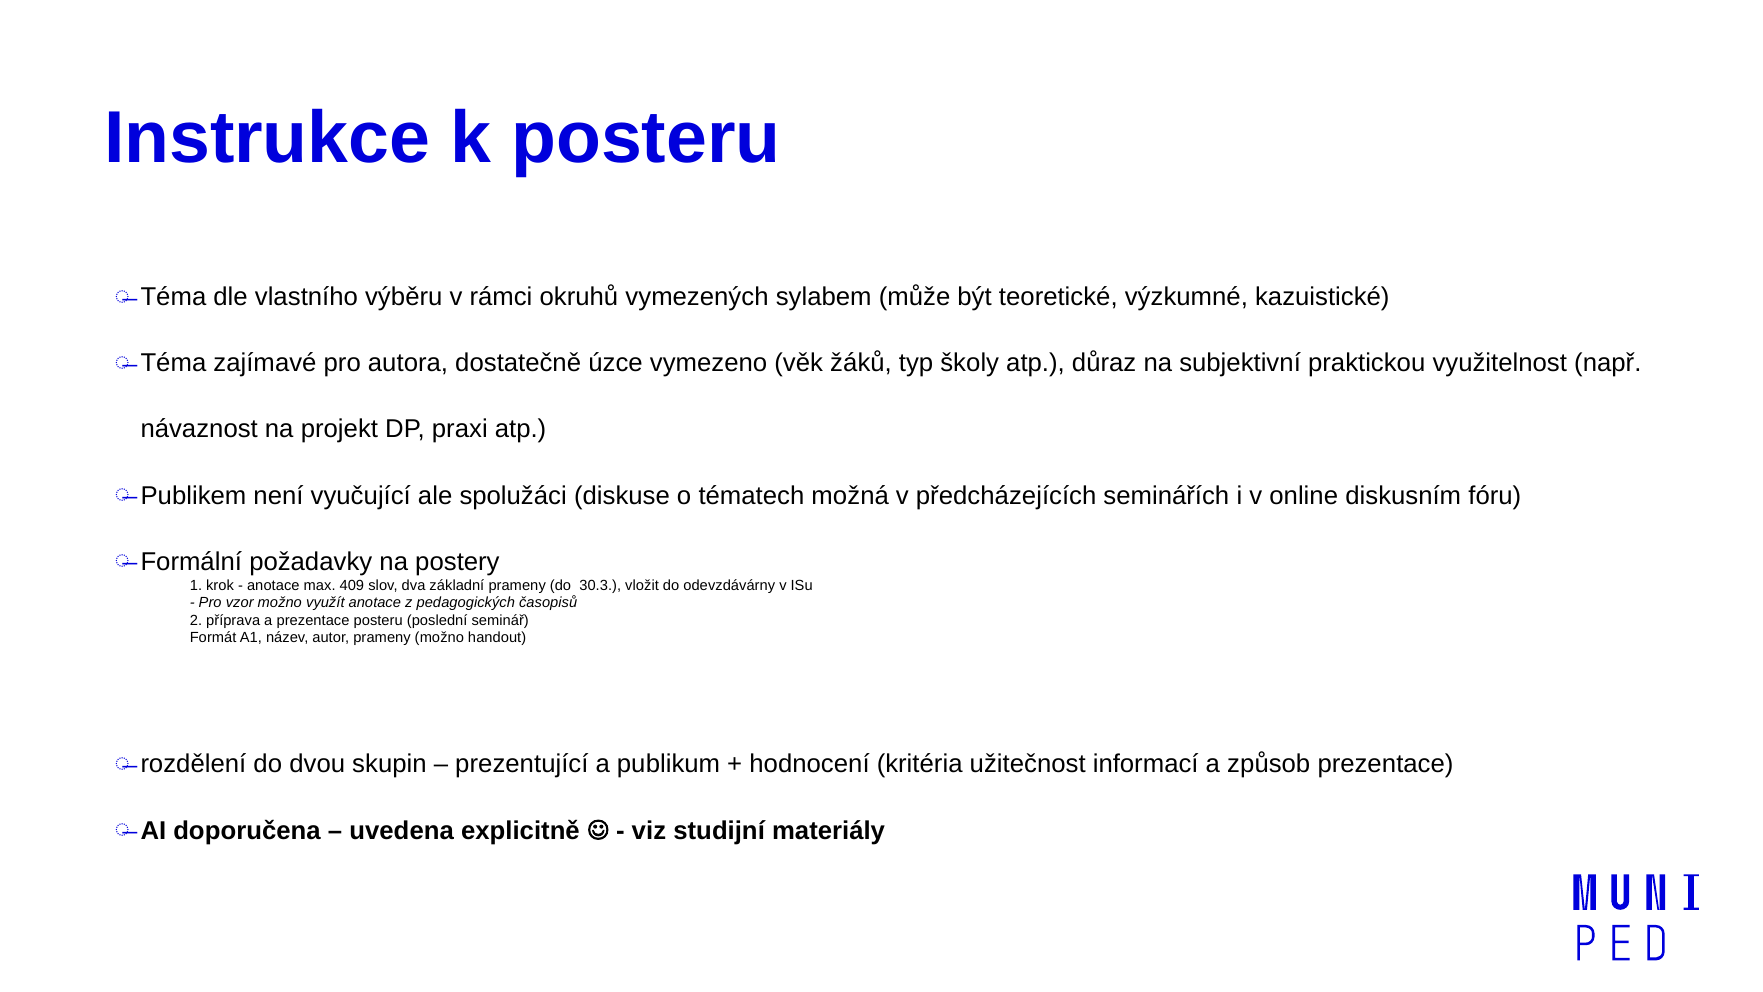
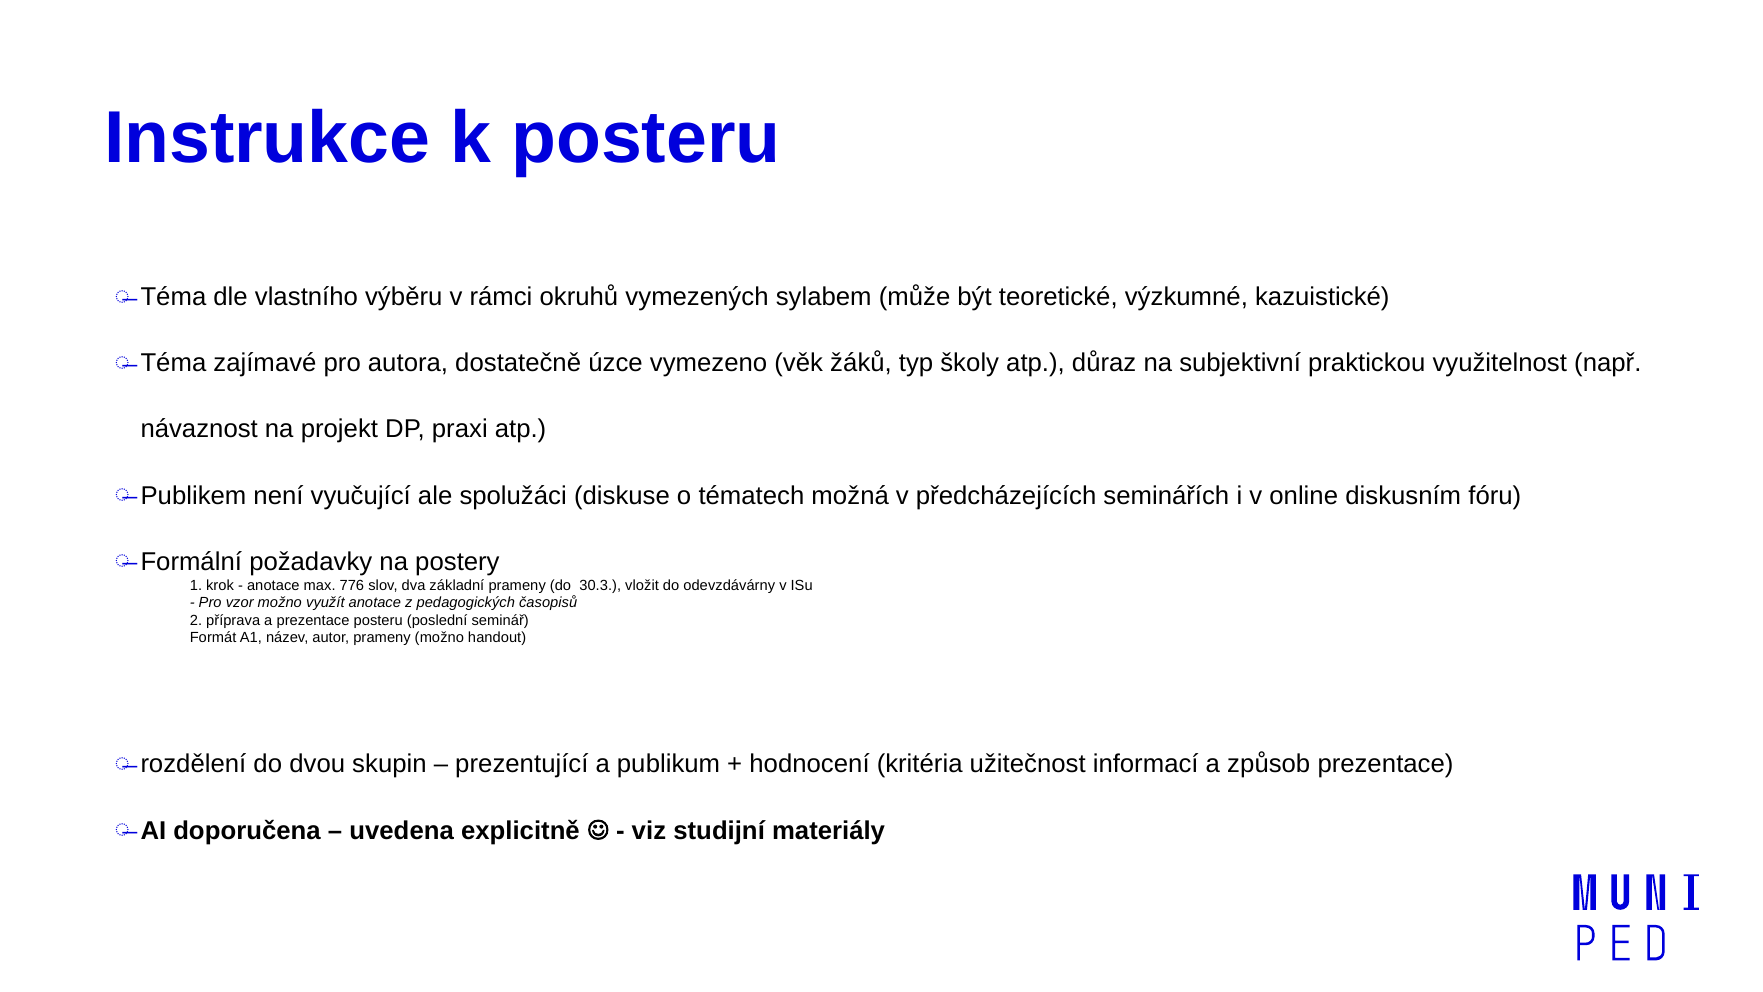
409: 409 -> 776 (352, 585)
